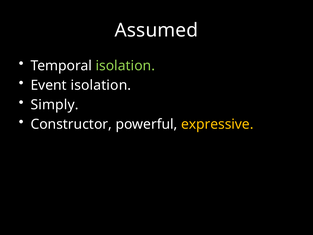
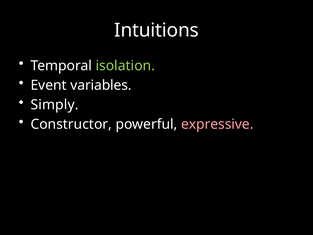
Assumed: Assumed -> Intuitions (157, 30)
Event isolation: isolation -> variables (101, 85)
expressive colour: yellow -> pink (217, 124)
